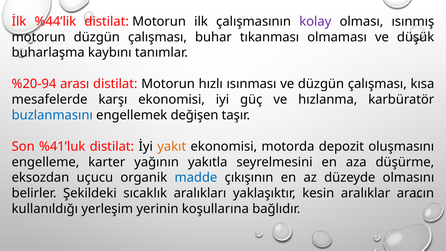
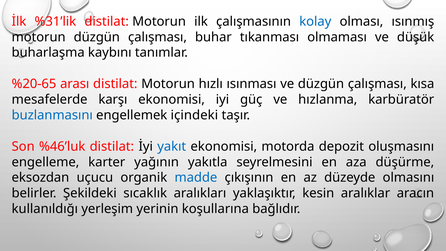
%44’lik: %44’lik -> %31’lik (55, 21)
kolay colour: purple -> blue (315, 21)
%20-94: %20-94 -> %20-65 (34, 84)
değişen: değişen -> içindeki (194, 115)
%41’luk: %41’luk -> %46’luk (62, 146)
yakıt colour: orange -> blue (172, 146)
